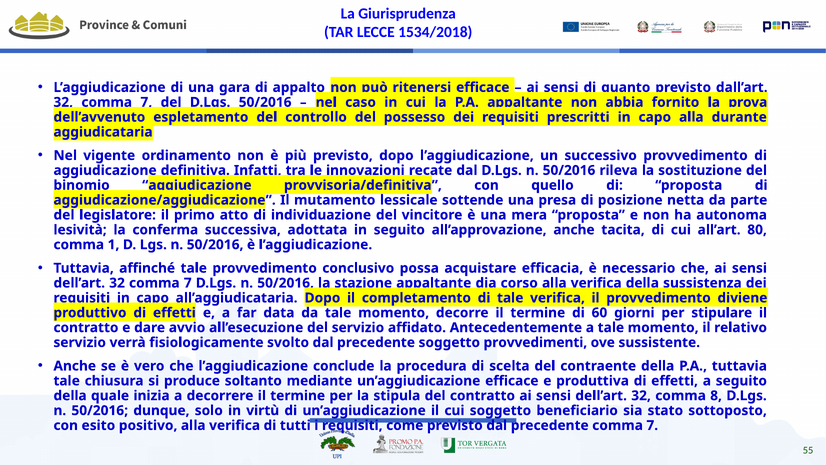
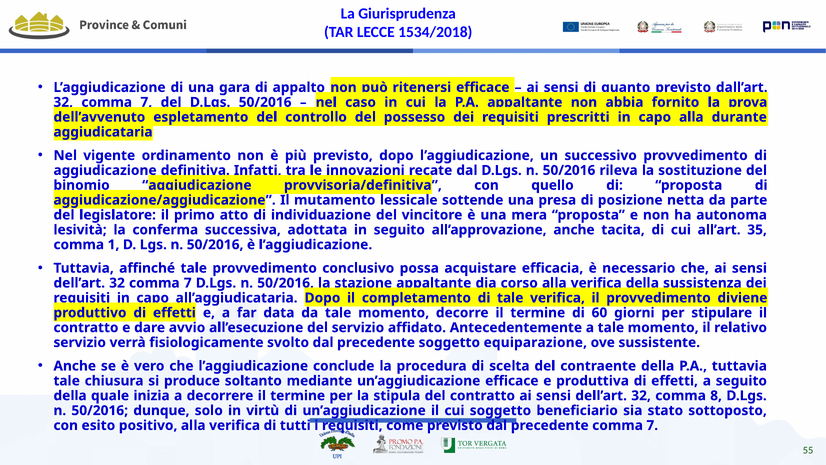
80: 80 -> 35 (757, 230)
provvedimenti: provvedimenti -> equiparazione (535, 342)
